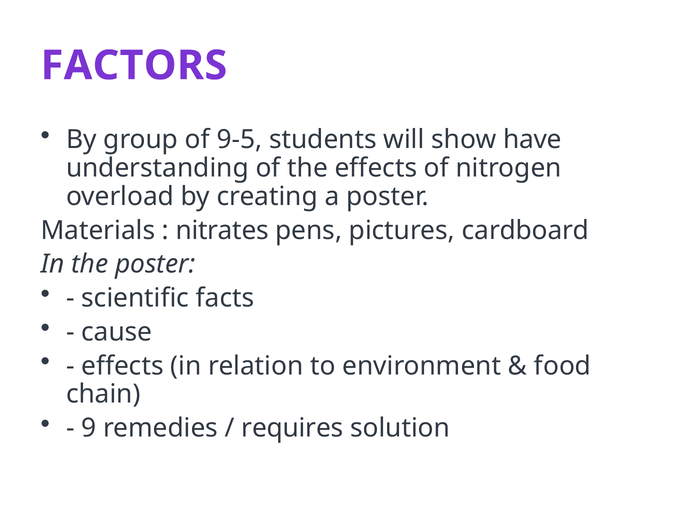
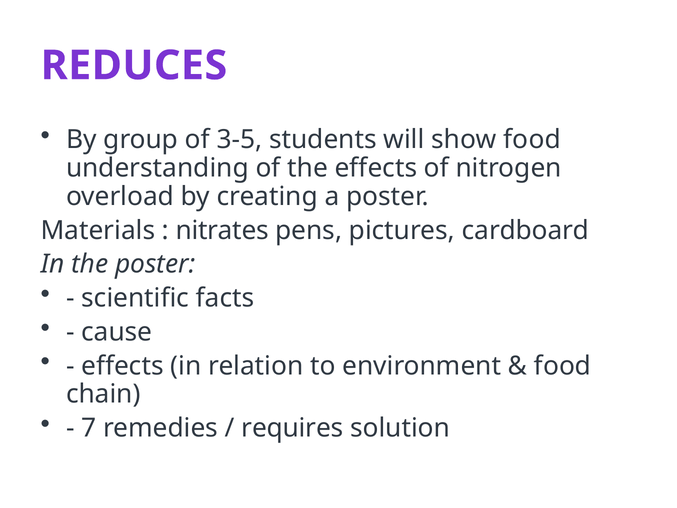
FACTORS: FACTORS -> REDUCES (134, 66)
9-5: 9-5 -> 3-5 (239, 140)
show have: have -> food (532, 140)
9: 9 -> 7 (89, 428)
